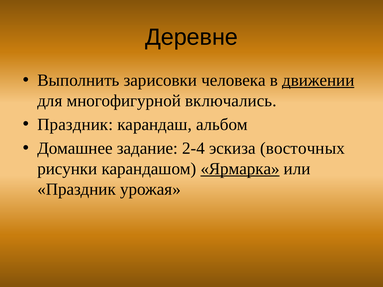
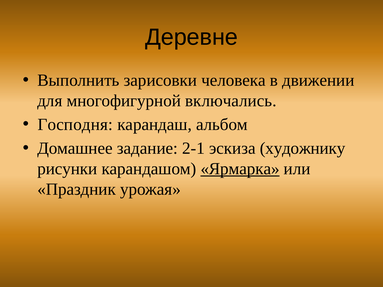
движении underline: present -> none (318, 80)
Праздник: Праздник -> Господня (75, 125)
2-4: 2-4 -> 2-1 (193, 148)
восточных: восточных -> художнику (303, 148)
